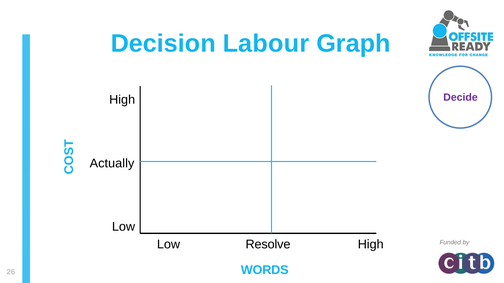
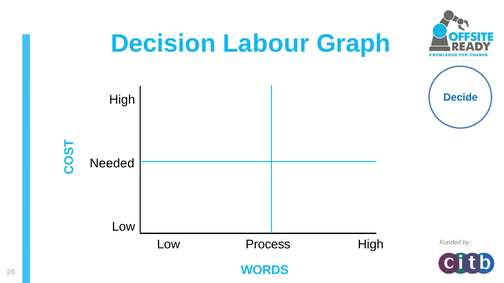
Decide colour: purple -> blue (461, 97)
Actually: Actually -> Needed (112, 163)
Resolve: Resolve -> Process (268, 245)
